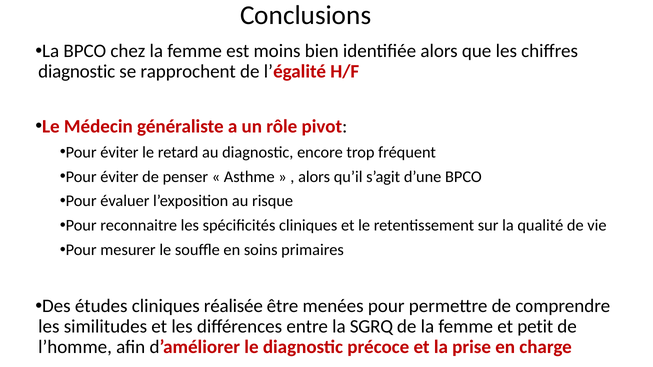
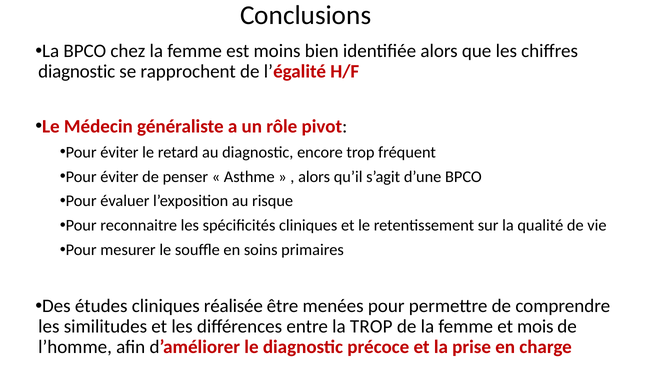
la SGRQ: SGRQ -> TROP (371, 327)
petit: petit -> mois (535, 327)
